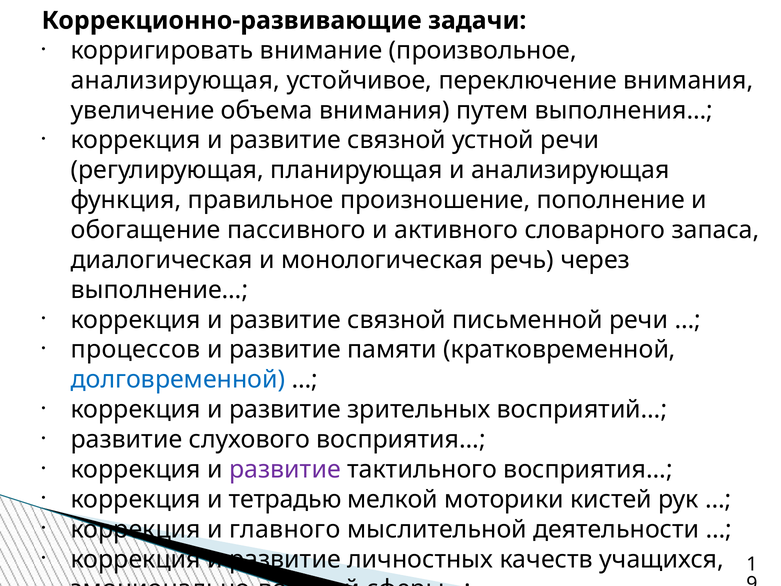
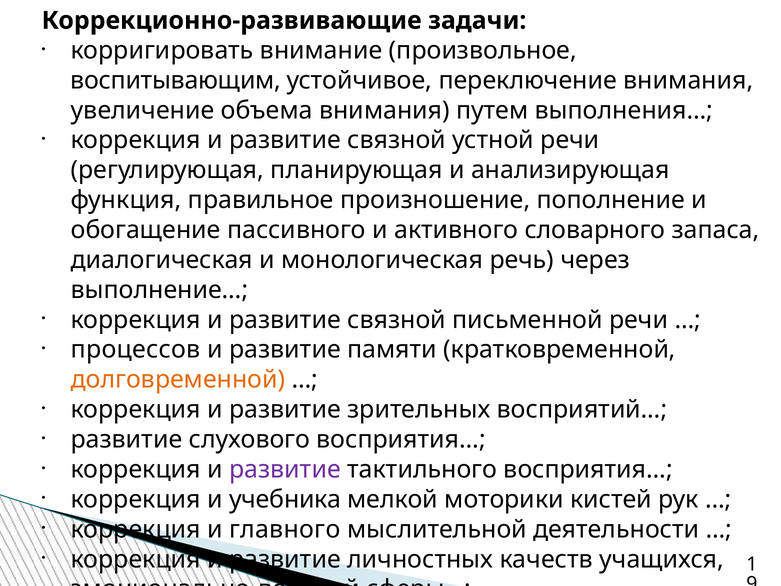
анализирующая: анализирующая -> воспитывающим (176, 80)
долговременной colour: blue -> orange (178, 380)
тетрадью: тетрадью -> учебника (285, 499)
